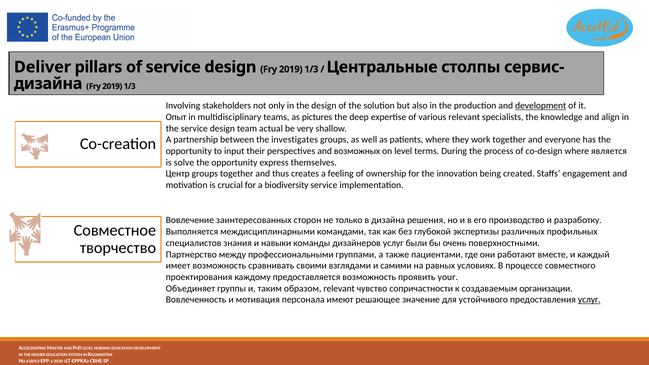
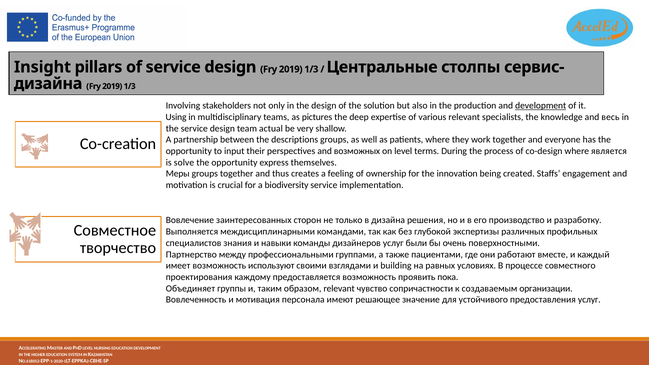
Deliver: Deliver -> Insight (43, 67)
Опыт: Опыт -> Using (176, 117)
align: align -> весь (610, 117)
investigates: investigates -> descriptions (295, 140)
Центр: Центр -> Меры (178, 174)
сравнивать: сравнивать -> используют (271, 266)
самими: самими -> building (396, 266)
your: your -> пока (448, 277)
услуг underline: present -> none (589, 300)
